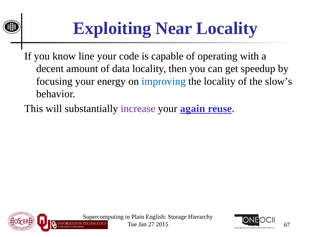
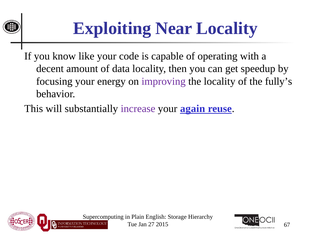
line: line -> like (86, 56)
improving colour: blue -> purple (164, 82)
slow’s: slow’s -> fully’s (279, 82)
